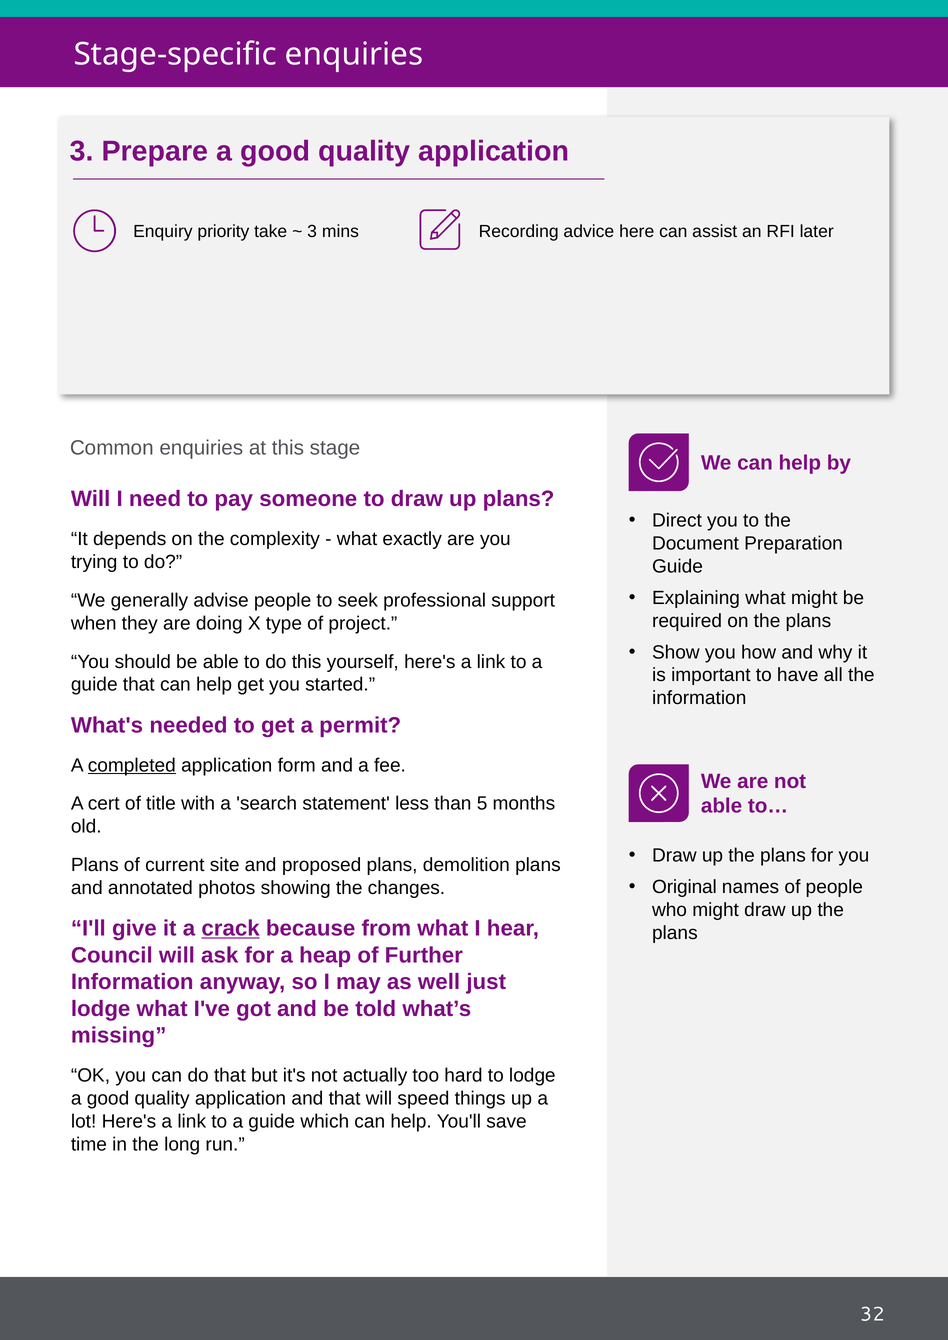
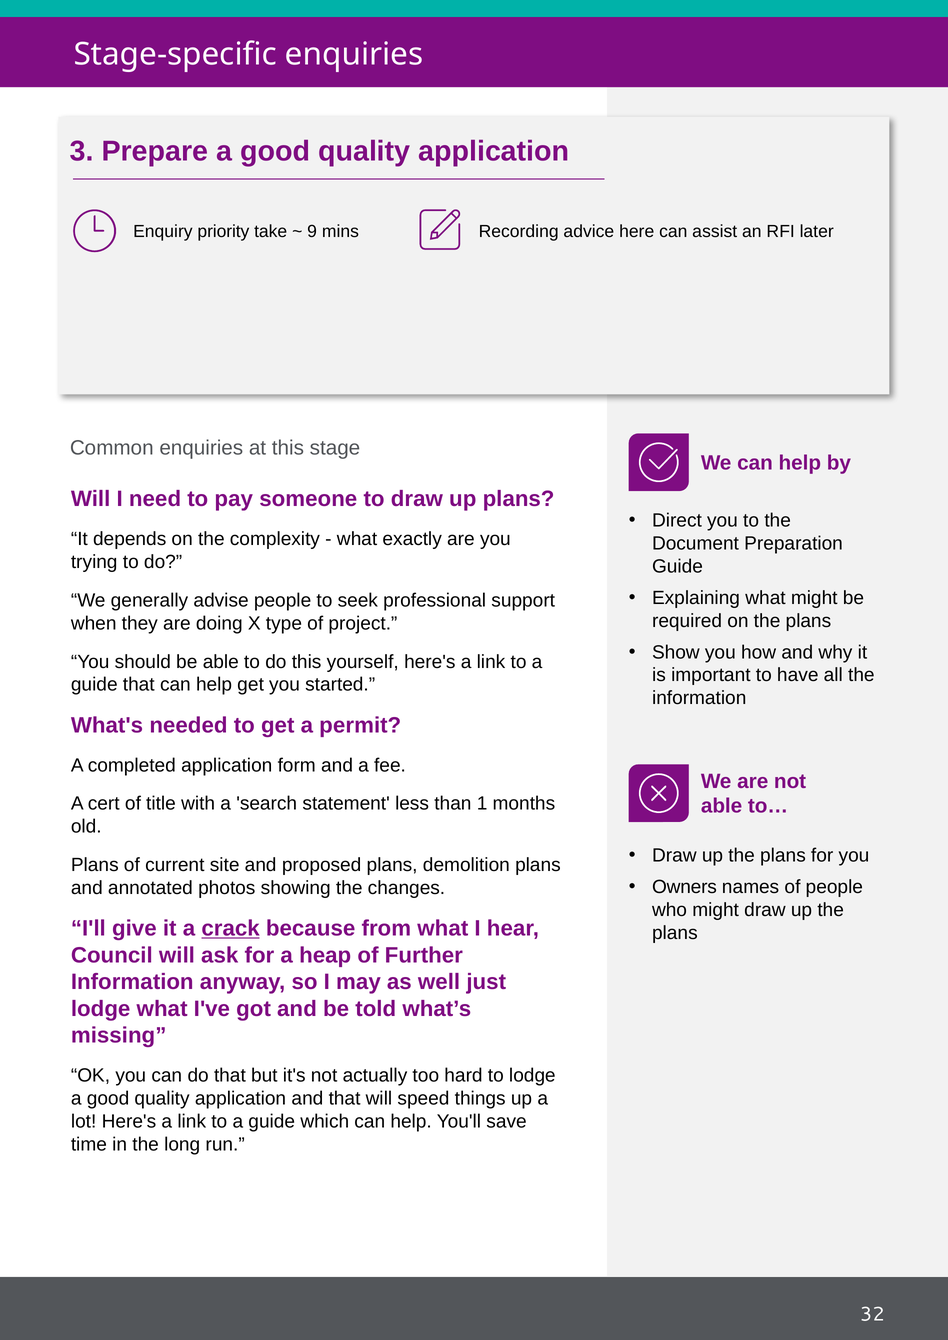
3: 3 -> 9 (312, 232)
completed underline: present -> none (132, 766)
5: 5 -> 1 (482, 804)
Original: Original -> Owners (684, 887)
